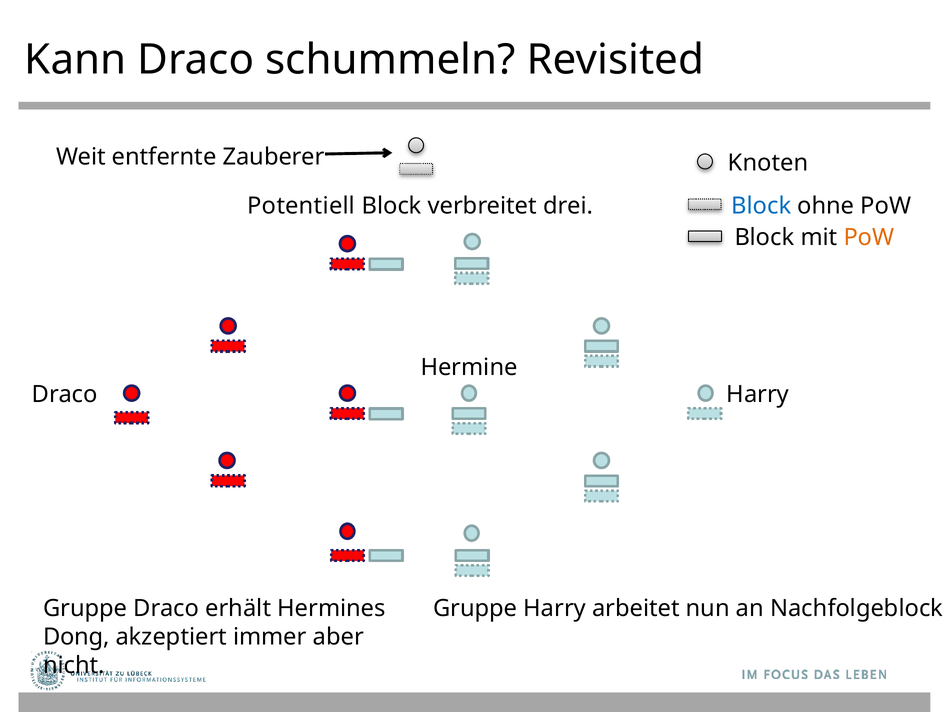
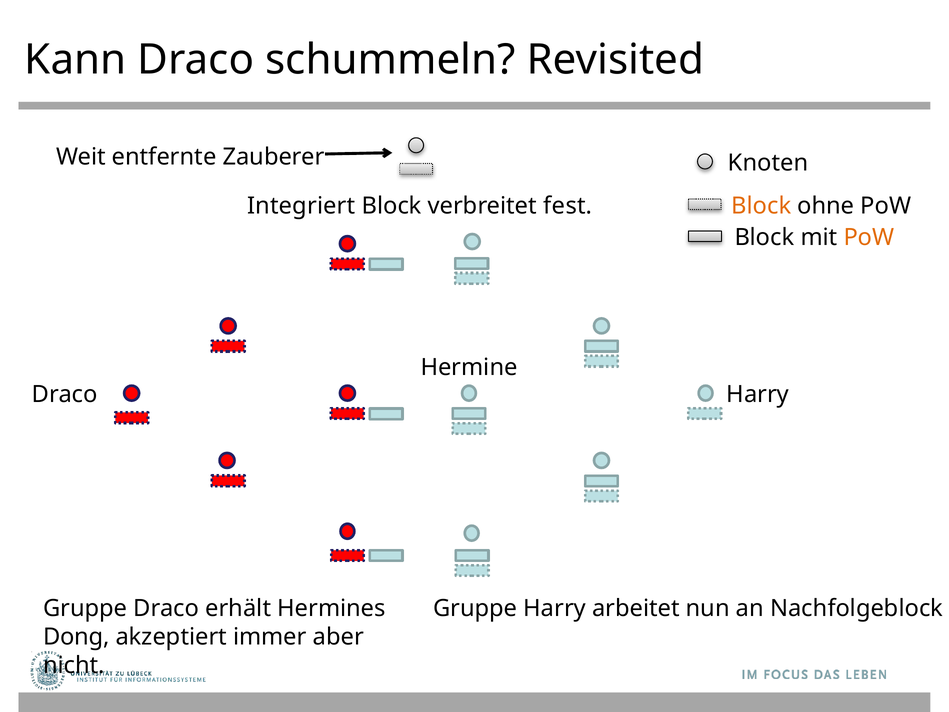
Potentiell: Potentiell -> Integriert (301, 206)
drei: drei -> fest (568, 206)
Block colour: blue -> orange (761, 206)
